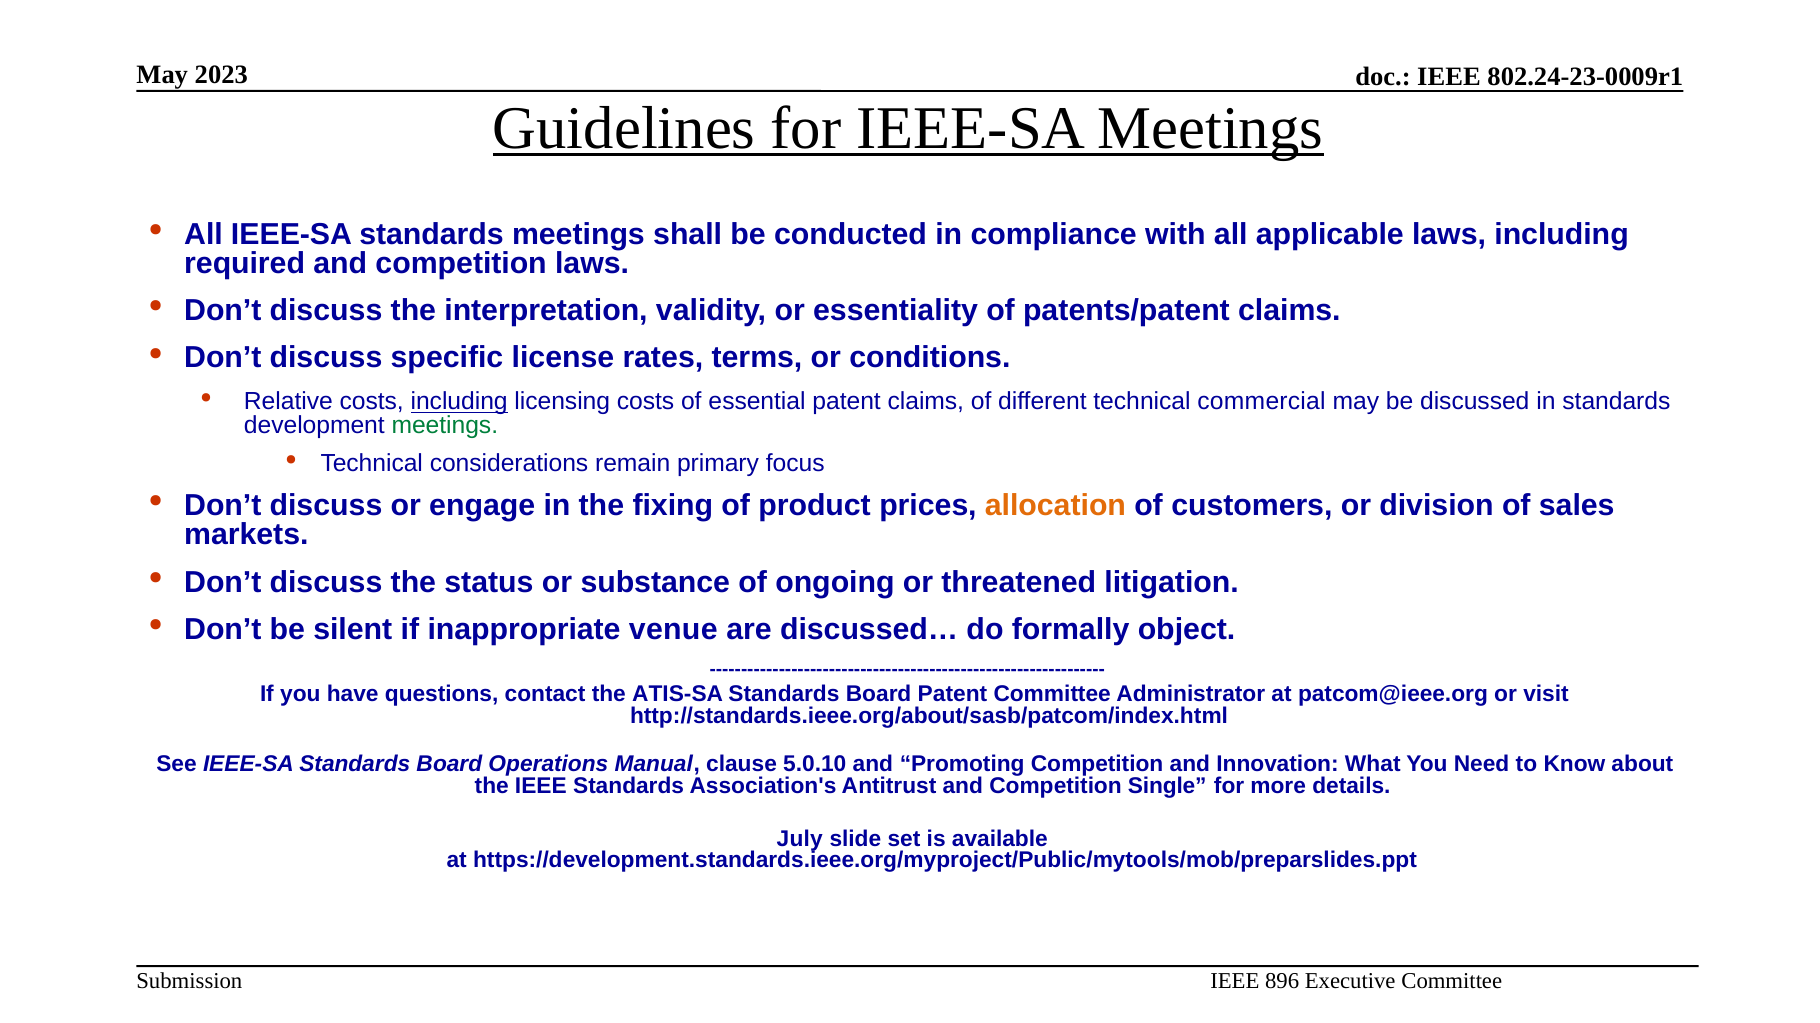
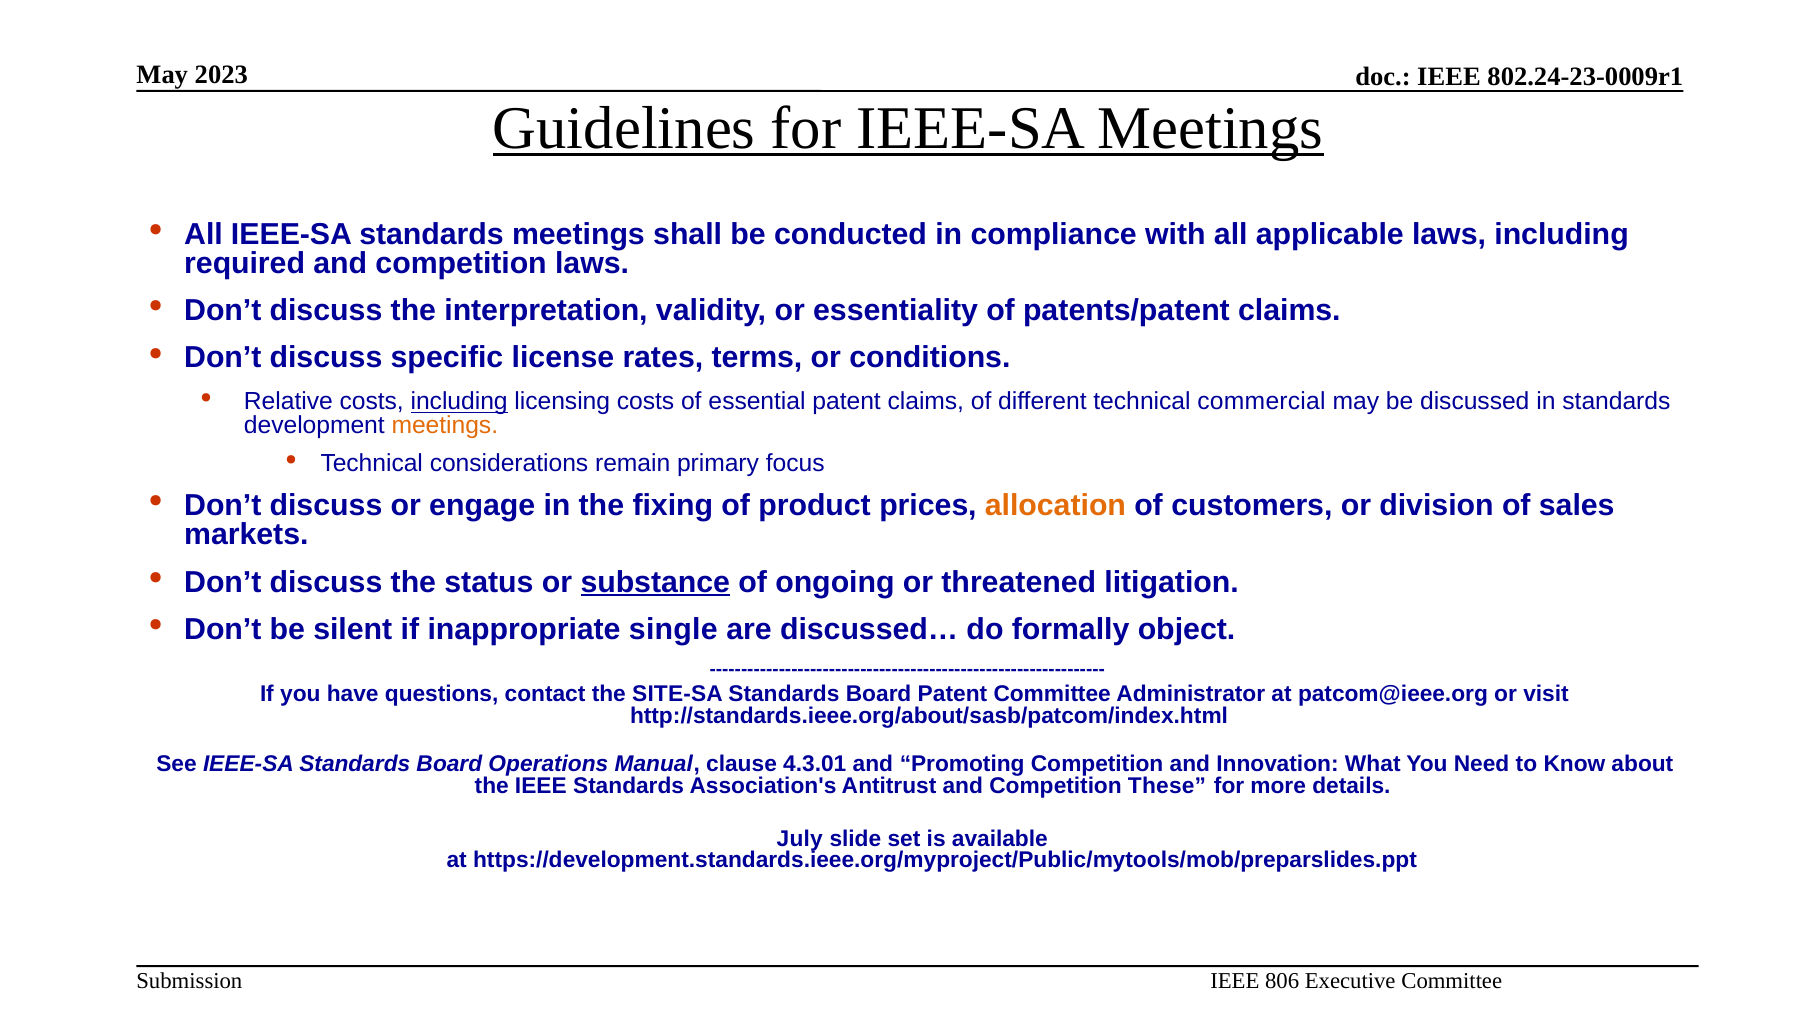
meetings colour: green -> orange (445, 426)
substance underline: none -> present (655, 583)
venue: venue -> single (673, 630)
ATIS-SA: ATIS-SA -> SITE-SA (678, 695)
5.0.10: 5.0.10 -> 4.3.01 (815, 765)
Single: Single -> These (1167, 786)
896: 896 -> 806 (1282, 982)
